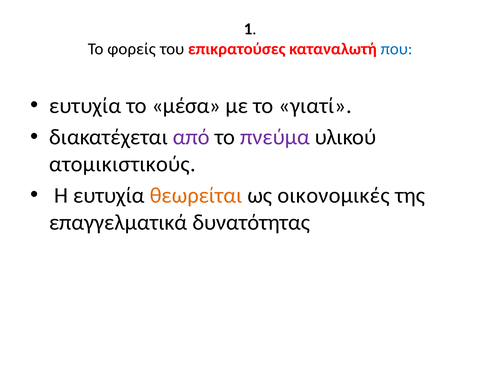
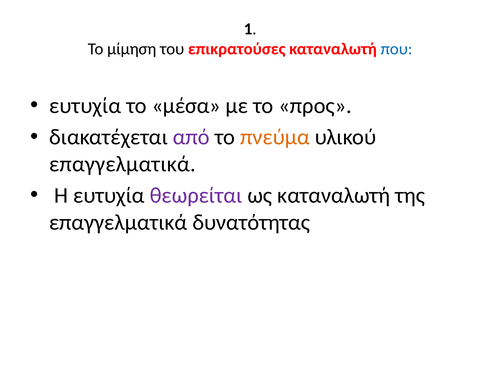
φορείς: φορείς -> μίμηση (132, 49)
γιατί: γιατί -> προς (315, 106)
πνεύμα colour: purple -> orange (275, 137)
ατομικιστικούς: ατομικιστικούς -> επαγγελματικά (122, 164)
θεωρείται colour: orange -> purple (196, 195)
ως οικονομικές: οικονομικές -> καταναλωτή (334, 195)
